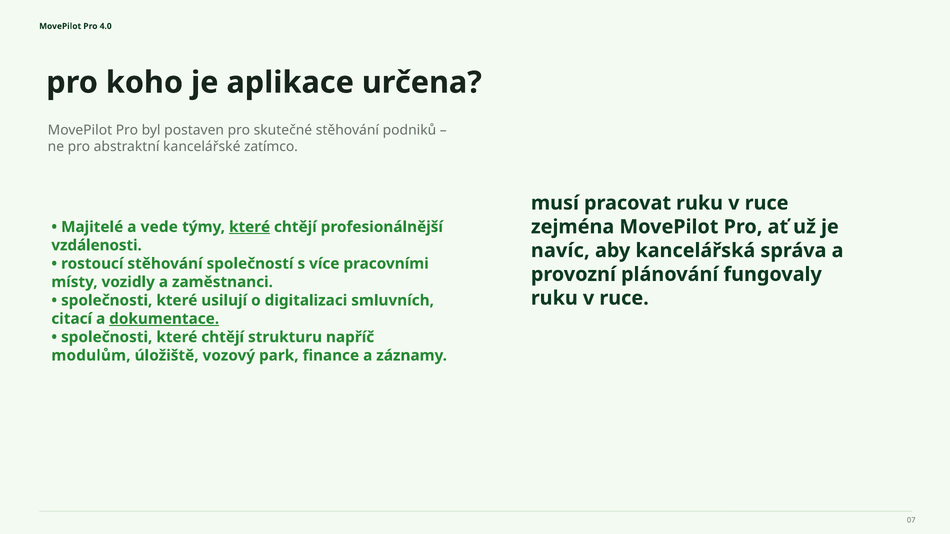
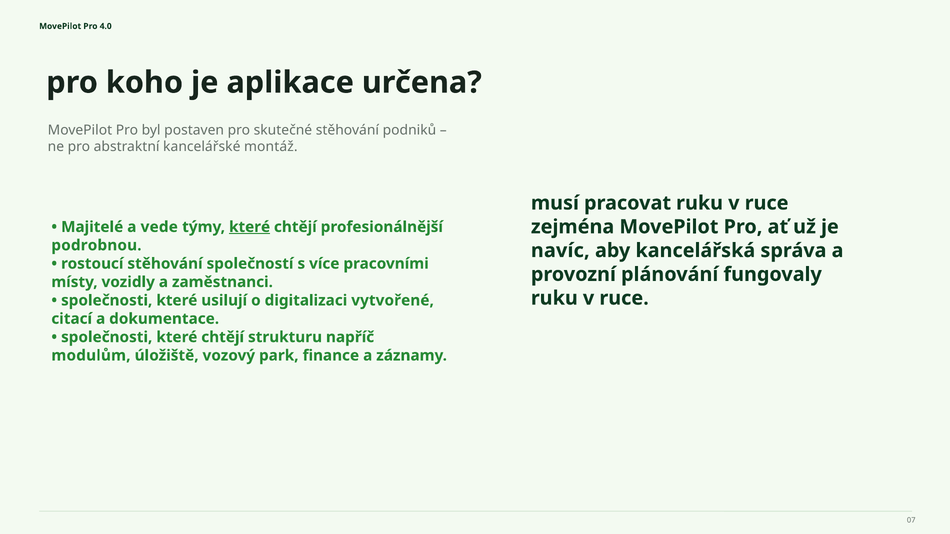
zatímco: zatímco -> montáž (271, 147)
vzdálenosti: vzdálenosti -> podrobnou (96, 245)
smluvních: smluvních -> vytvořené (393, 301)
dokumentace underline: present -> none (164, 319)
